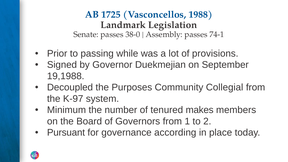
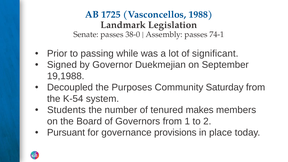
provisions: provisions -> significant (215, 54)
Collegial: Collegial -> Saturday (225, 87)
K-97: K-97 -> K-54 (73, 99)
Minimum: Minimum -> Students (66, 110)
according: according -> provisions (175, 133)
